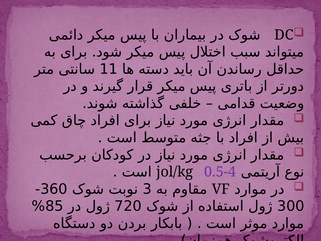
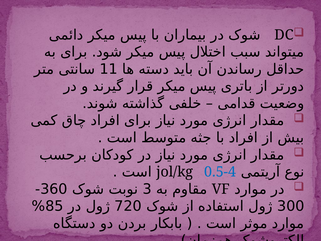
0.5-4 colour: purple -> blue (220, 172)
